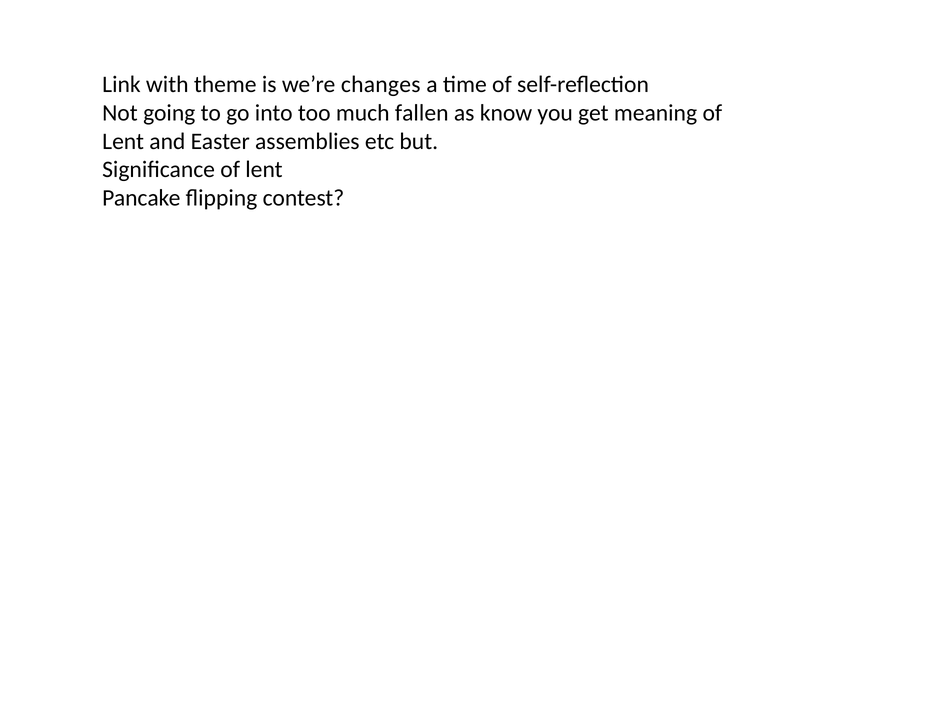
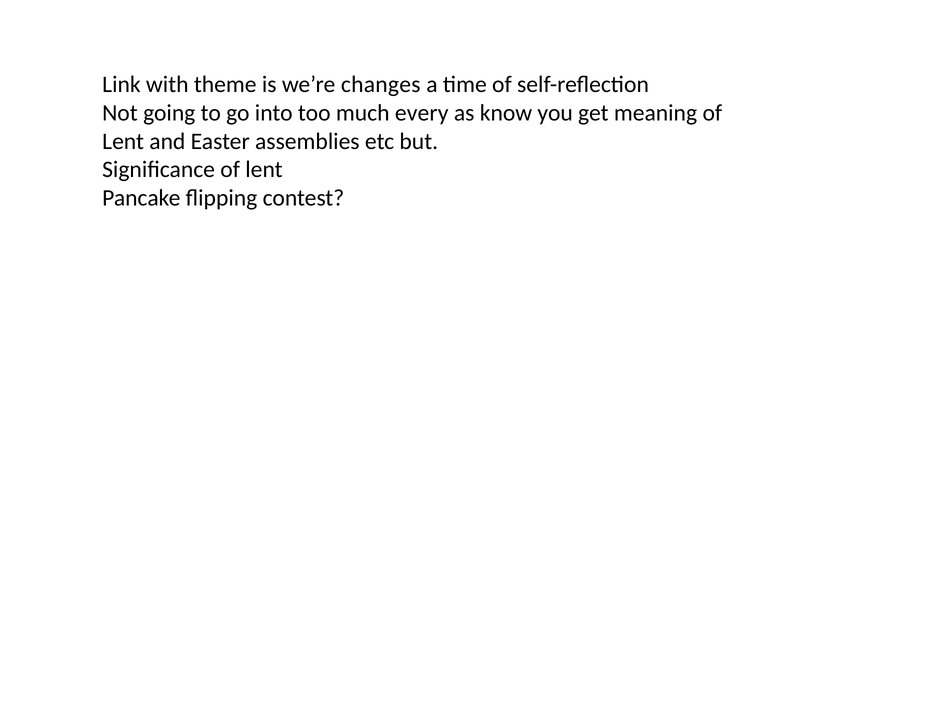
fallen: fallen -> every (422, 113)
